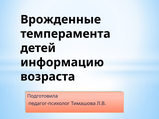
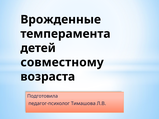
информацию: информацию -> совместному (62, 63)
